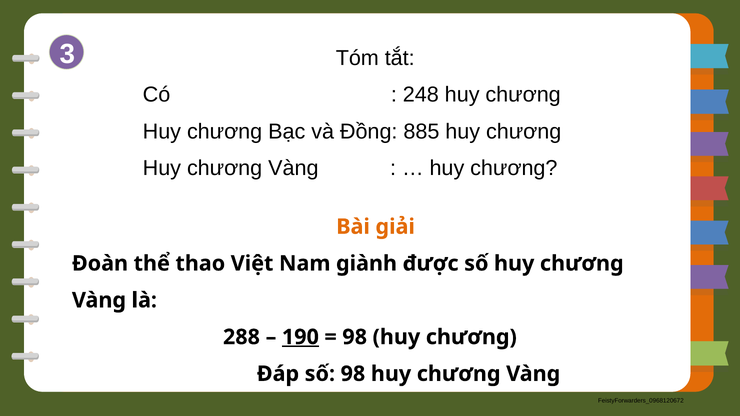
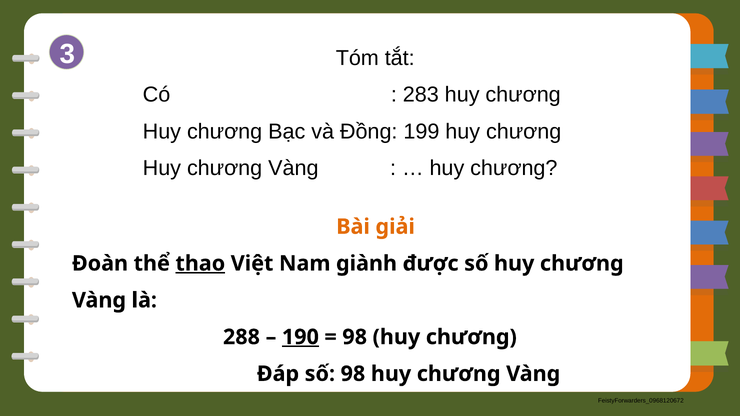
248: 248 -> 283 (421, 95)
885: 885 -> 199 (421, 132)
thao underline: none -> present (200, 264)
